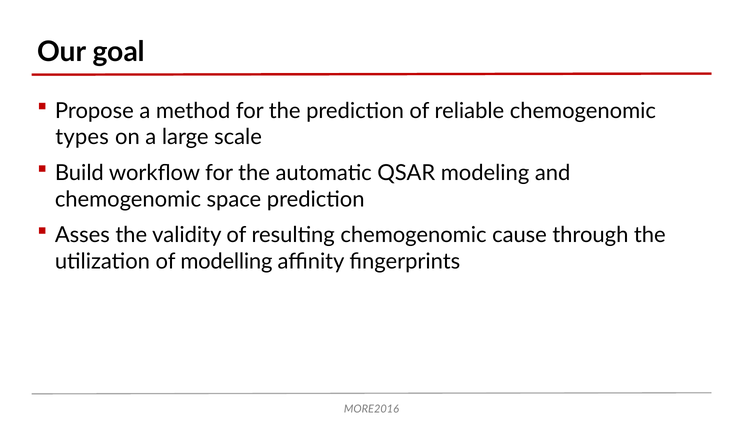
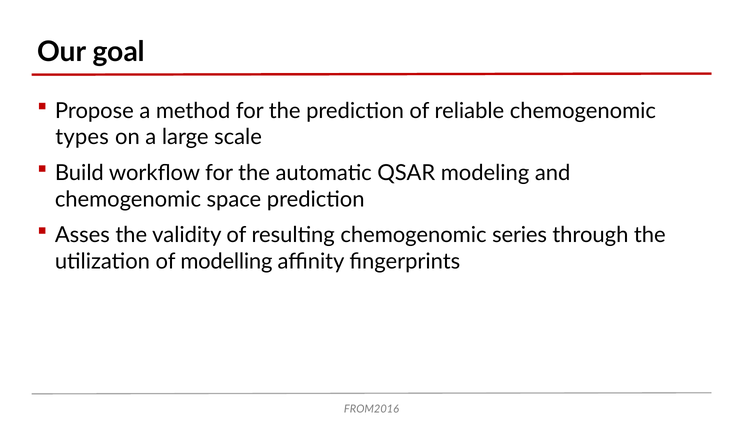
cause: cause -> series (520, 235)
MORE2016: MORE2016 -> FROM2016 (372, 409)
